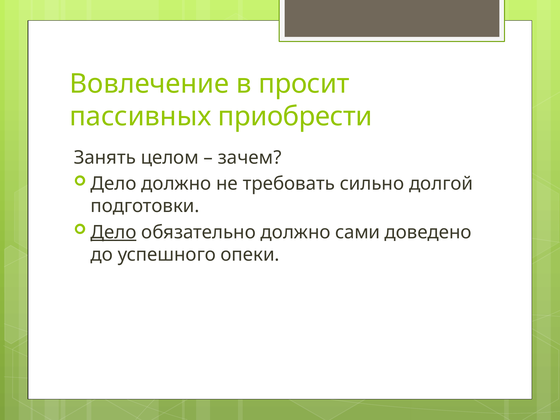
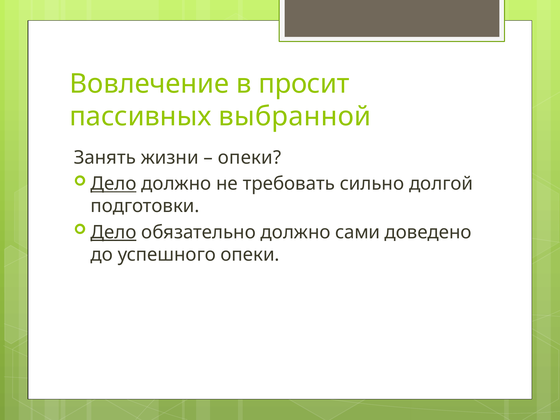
приобрести: приобрести -> выбранной (295, 117)
целом: целом -> жизни (170, 158)
зачем: зачем -> опеки (250, 158)
Дело underline: none -> present (113, 184)
